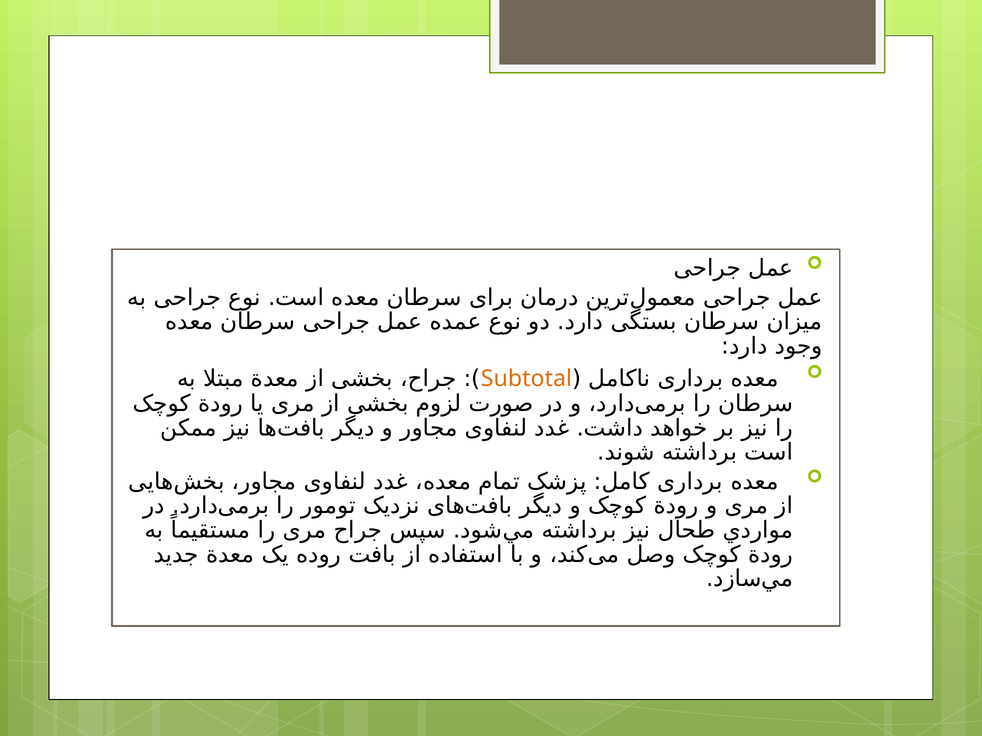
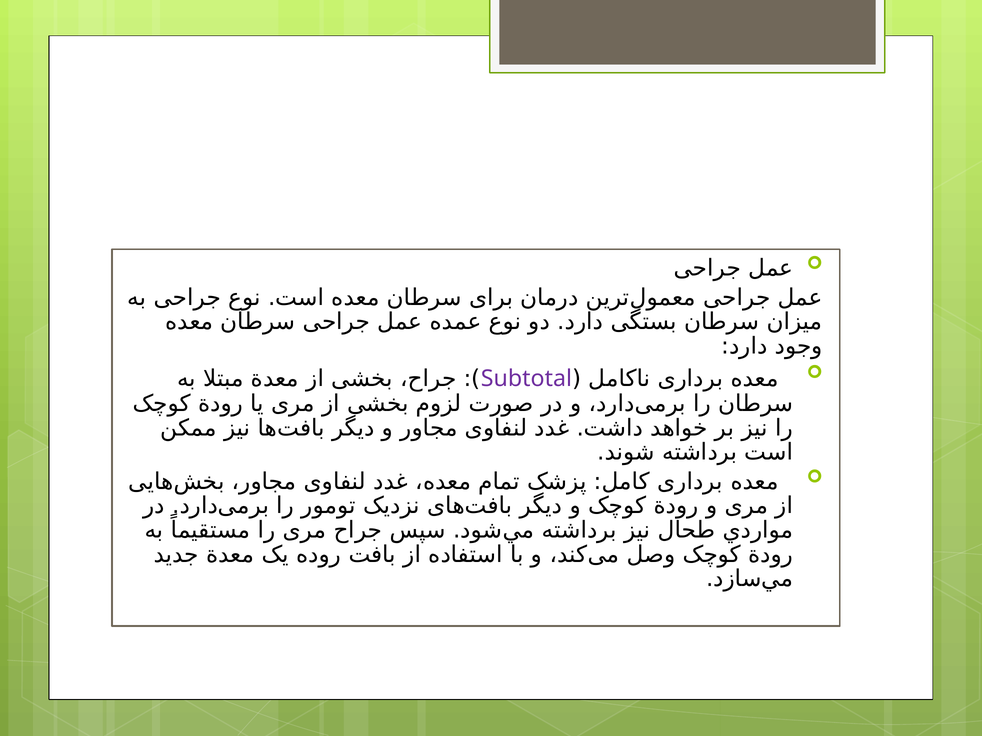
Subtotal colour: orange -> purple (526, 379)
